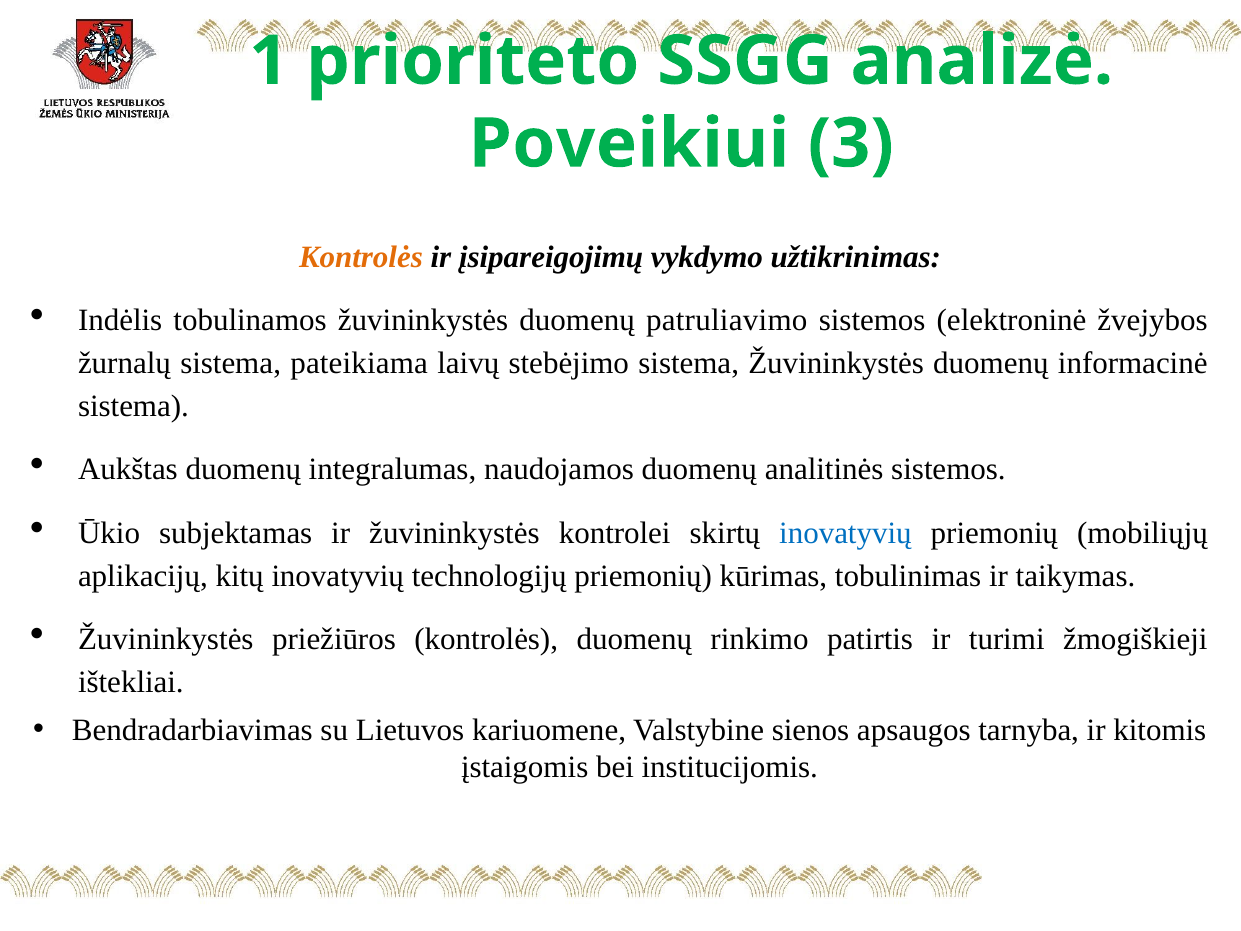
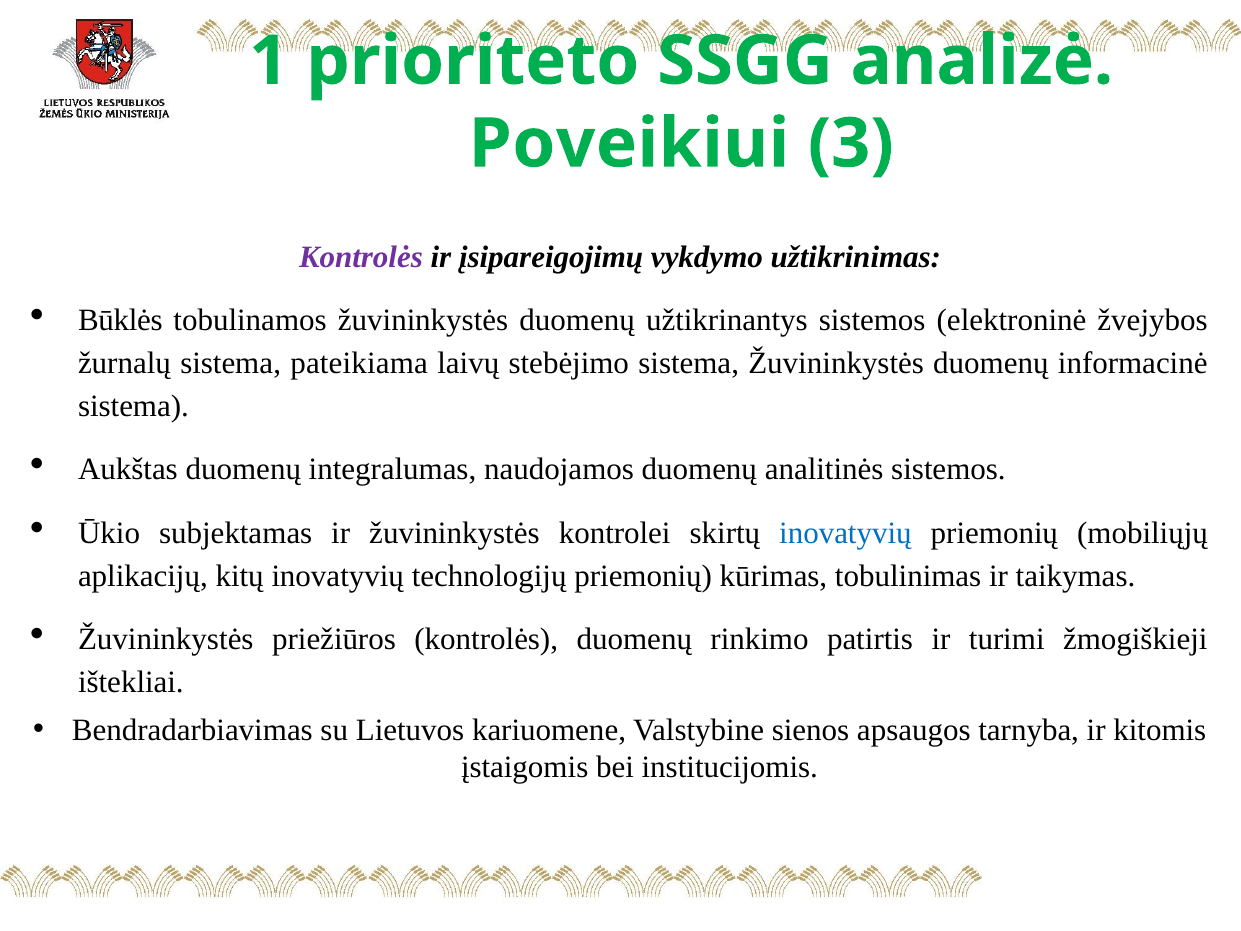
Kontrolės colour: orange -> purple (361, 257)
Indėlis: Indėlis -> Būklės (120, 320)
patruliavimo: patruliavimo -> užtikrinantys (727, 320)
